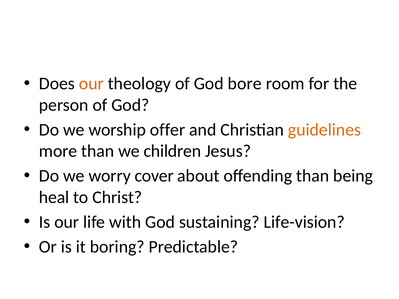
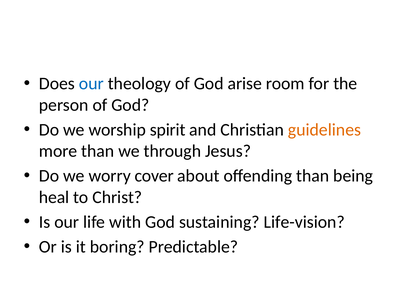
our colour: orange -> blue (91, 84)
bore: bore -> arise (245, 84)
offer: offer -> spirit (168, 130)
children: children -> through (172, 151)
